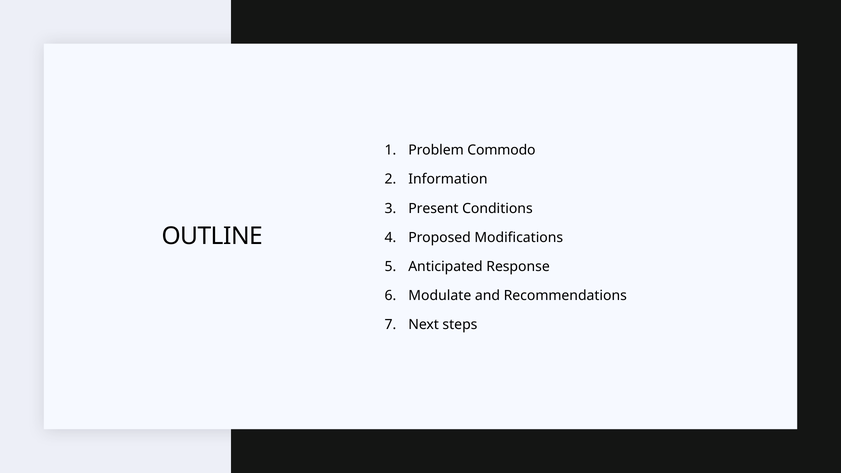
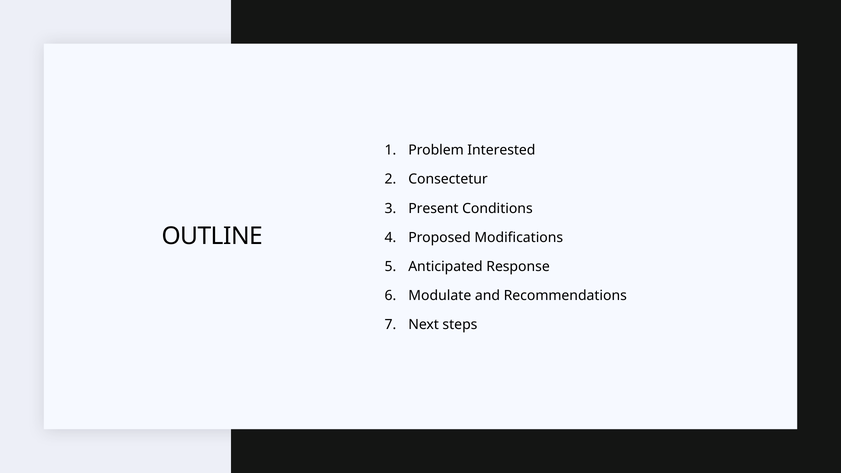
Commodo: Commodo -> Interested (501, 150)
Information: Information -> Consectetur (448, 179)
